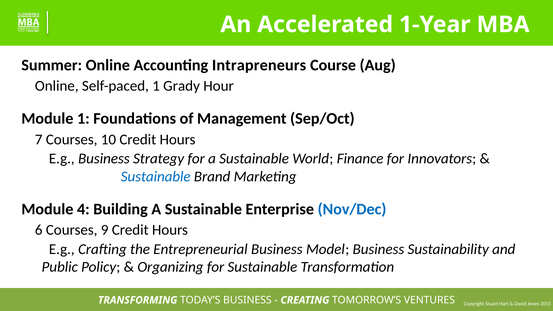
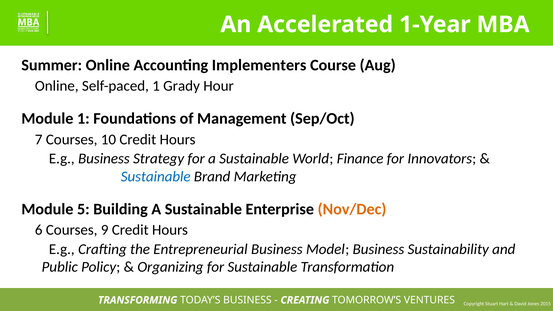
Intrapreneurs: Intrapreneurs -> Implementers (259, 65)
4: 4 -> 5 (83, 209)
Nov/Dec colour: blue -> orange (352, 209)
